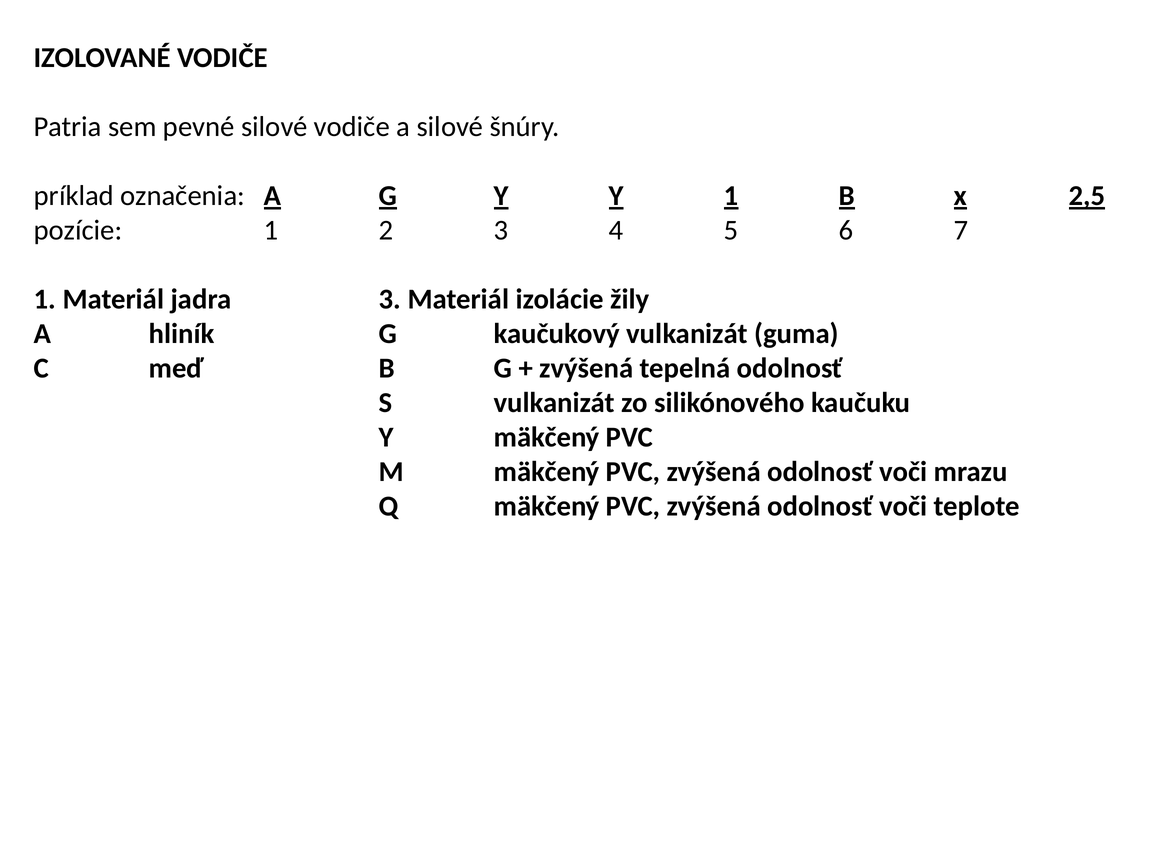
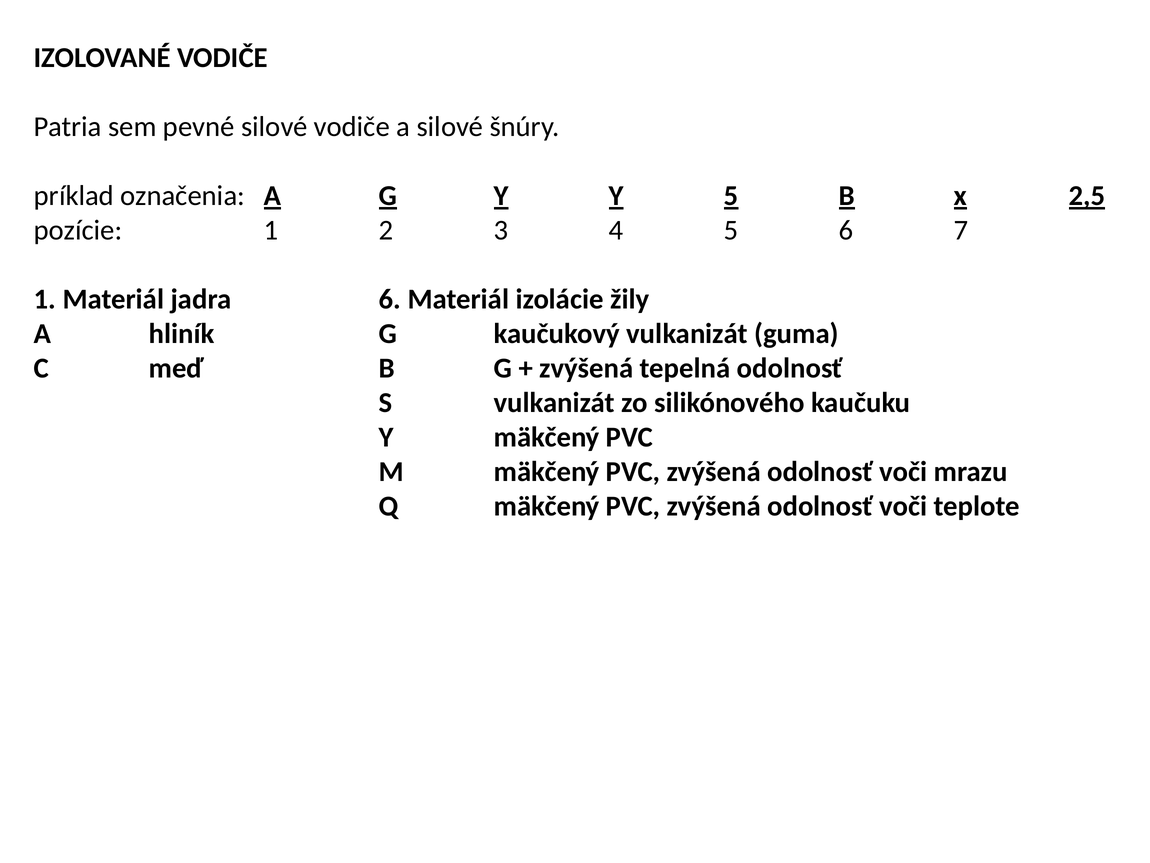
Y 1: 1 -> 5 (731, 196)
jadra 3: 3 -> 6 (390, 299)
